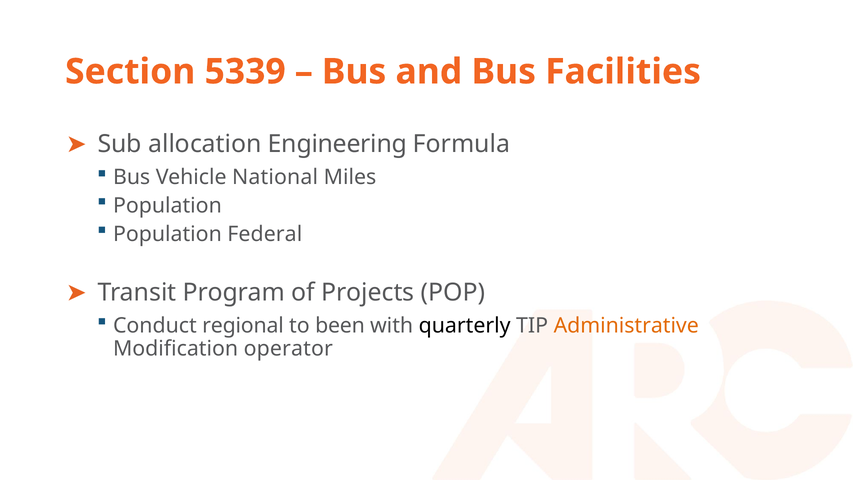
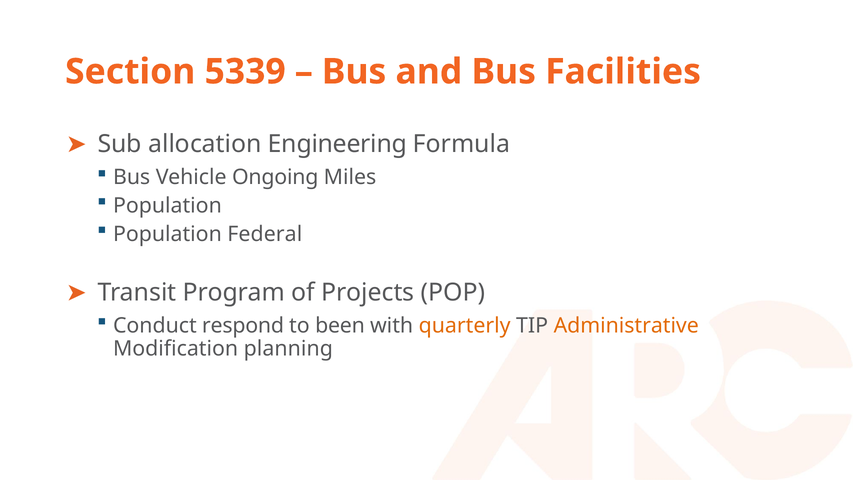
National: National -> Ongoing (275, 177)
regional: regional -> respond (243, 325)
quarterly colour: black -> orange (465, 325)
operator: operator -> planning (288, 348)
